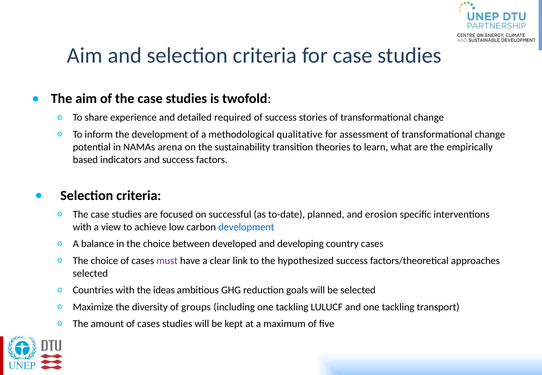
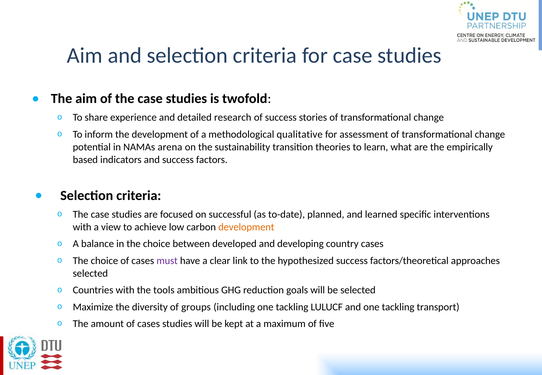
required: required -> research (233, 118)
erosion: erosion -> learned (381, 214)
development colour: blue -> orange (246, 227)
ideas: ideas -> tools (164, 290)
